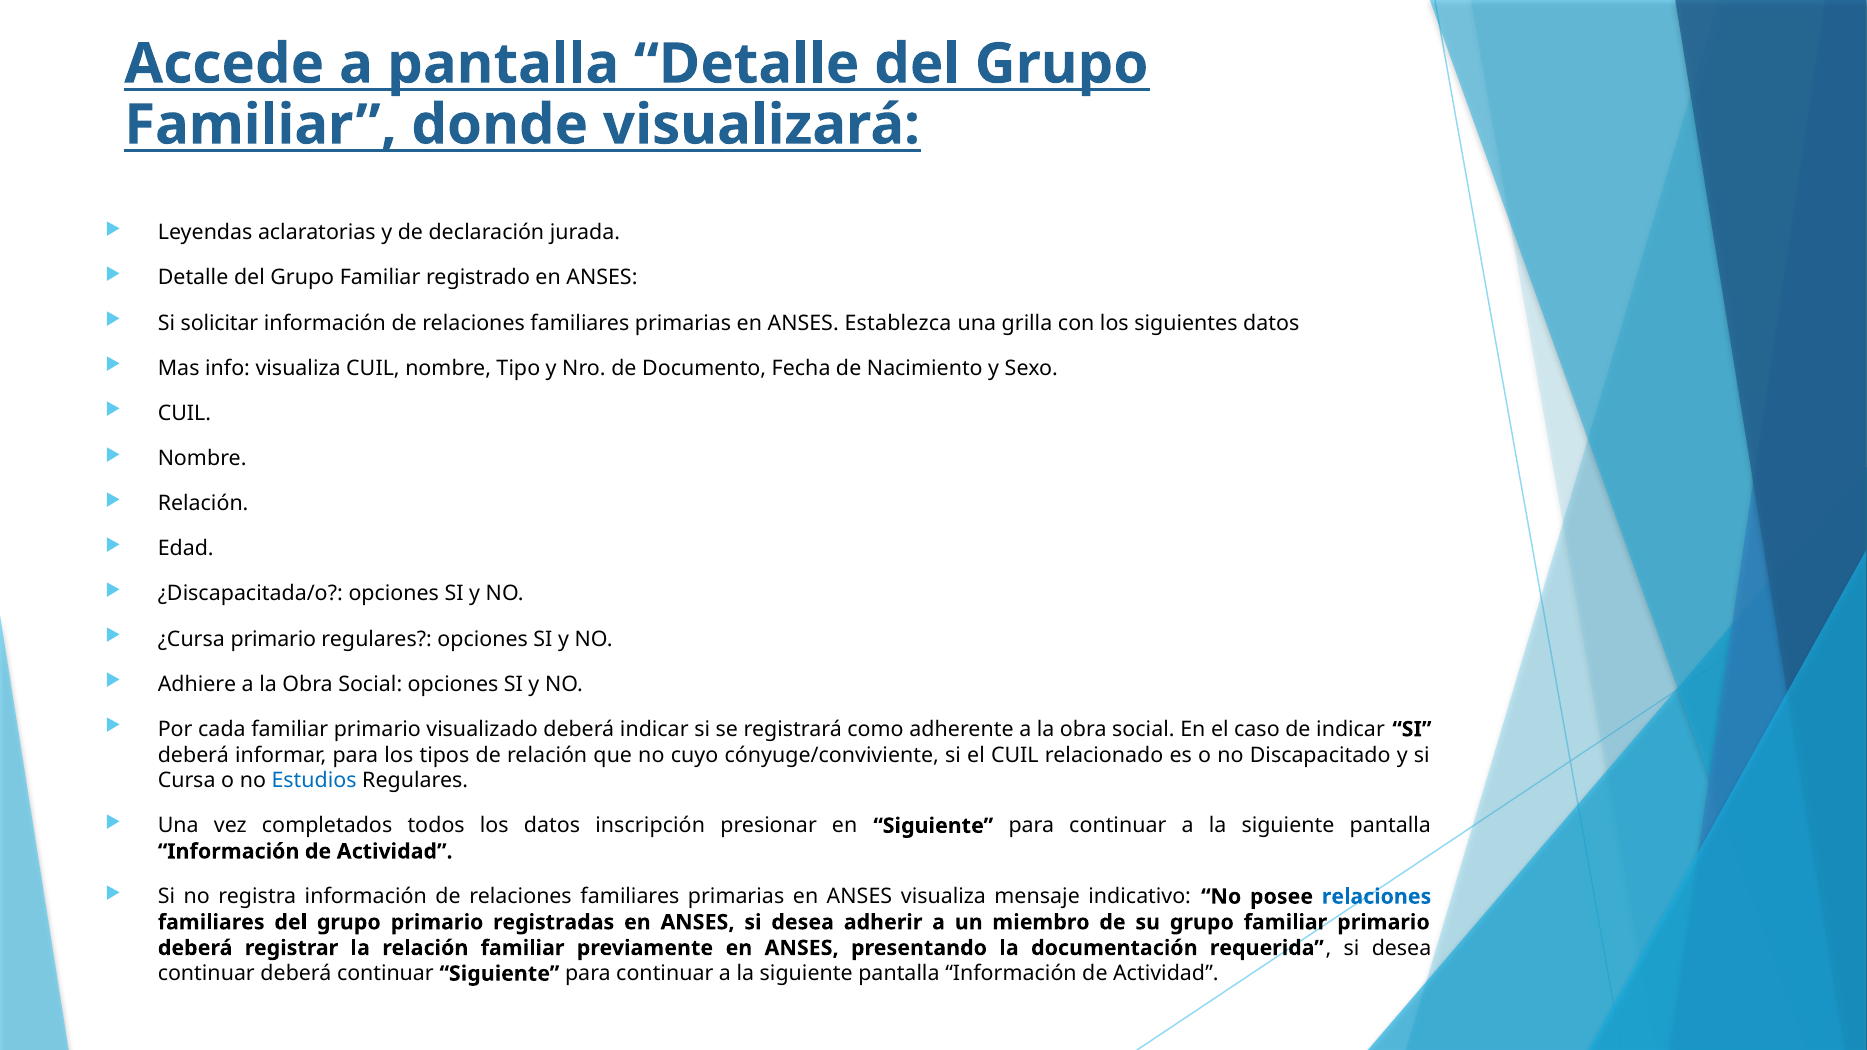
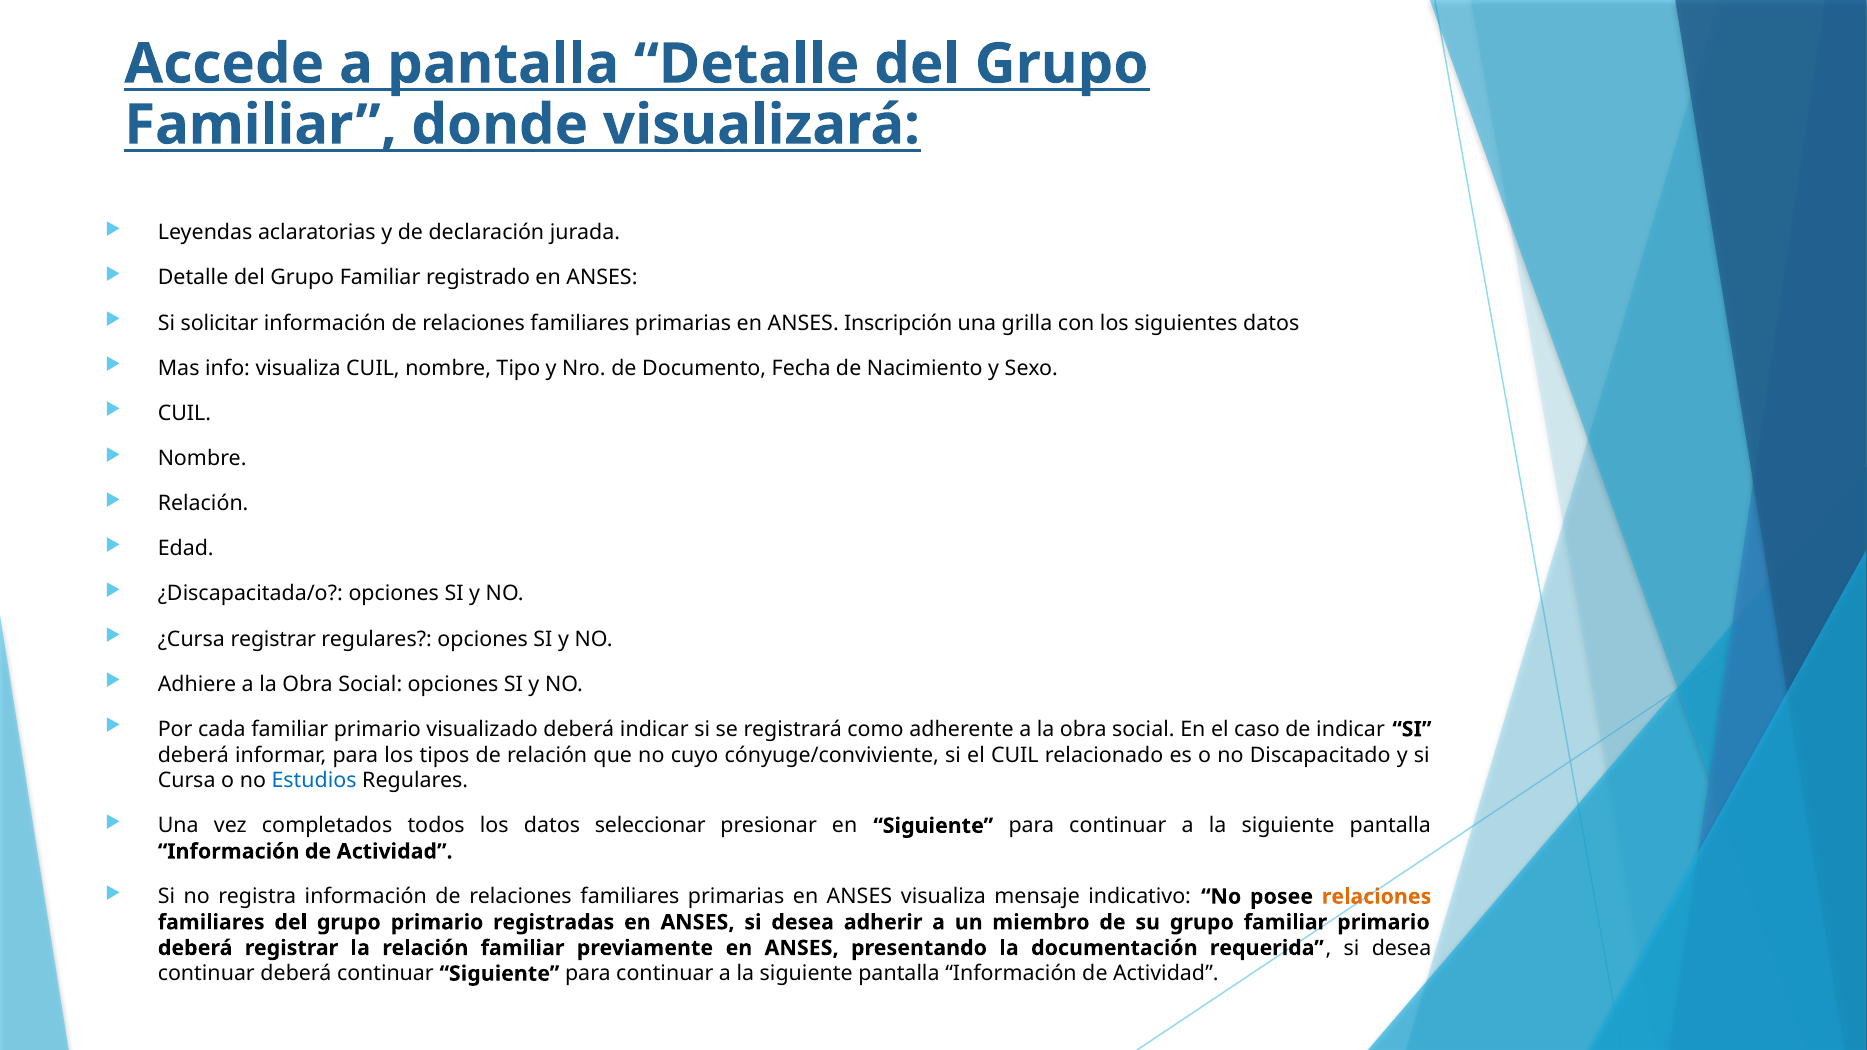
Establezca: Establezca -> Inscripción (898, 323)
¿Cursa primario: primario -> registrar (273, 639)
inscripción: inscripción -> seleccionar (650, 826)
relaciones colour: blue -> orange (1377, 897)
